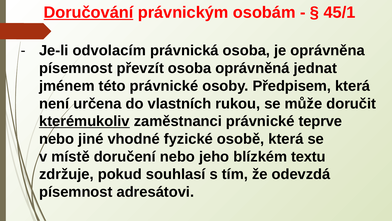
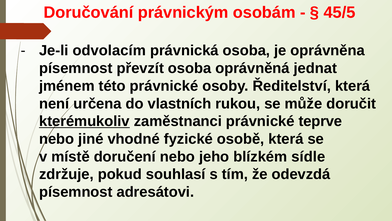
Doručování underline: present -> none (88, 12)
45/1: 45/1 -> 45/5 (339, 12)
Předpisem: Předpisem -> Ředitelství (292, 86)
textu: textu -> sídle (308, 156)
